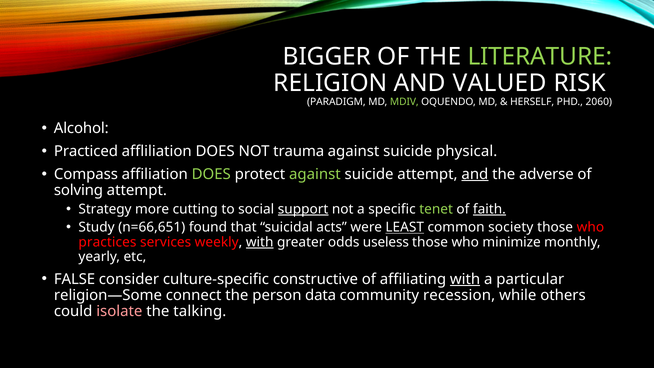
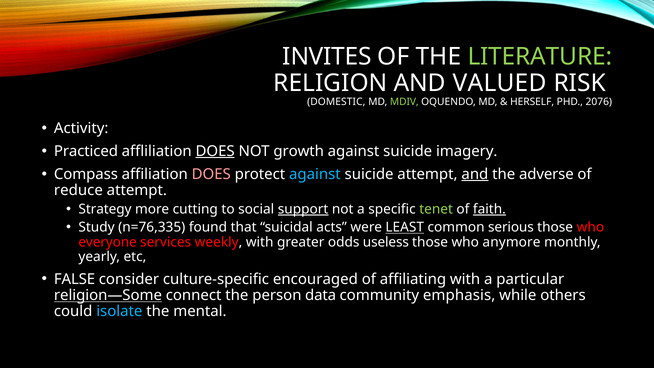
BIGGER: BIGGER -> INVITES (327, 57)
PARADIGM: PARADIGM -> DOMESTIC (336, 102)
2060: 2060 -> 2076 (599, 102)
Alcohol: Alcohol -> Activity (81, 128)
DOES underline: none -> present (215, 151)
trauma: trauma -> growth (299, 151)
physical: physical -> imagery (467, 151)
DOES colour: light green -> pink (211, 174)
against colour: light green -> light blue (315, 174)
solving: solving -> reduce (78, 190)
n=66,651: n=66,651 -> n=76,335 (152, 227)
society: society -> serious (511, 227)
practices: practices -> everyone (108, 242)
with underline: present -> none (260, 242)
minimize: minimize -> anymore (512, 242)
constructive: constructive -> encouraged (315, 279)
with underline: present -> none (465, 279)
religion—Some underline: none -> present (108, 295)
recession: recession -> emphasis (459, 295)
isolate colour: pink -> light blue (119, 311)
talking: talking -> mental (200, 311)
